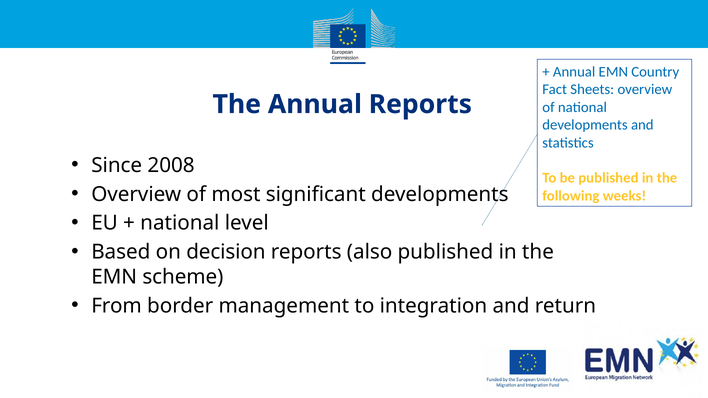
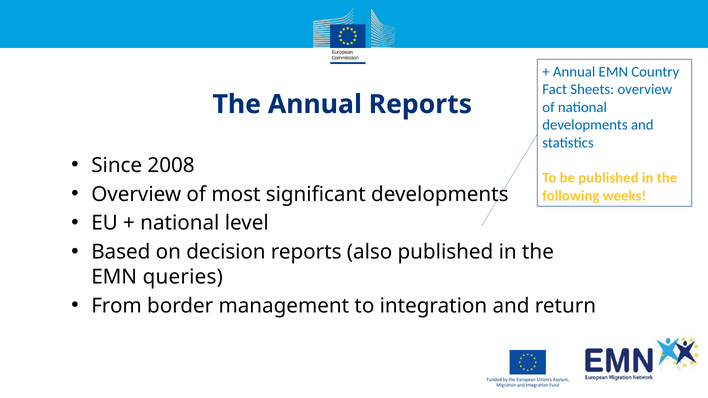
scheme: scheme -> queries (183, 277)
